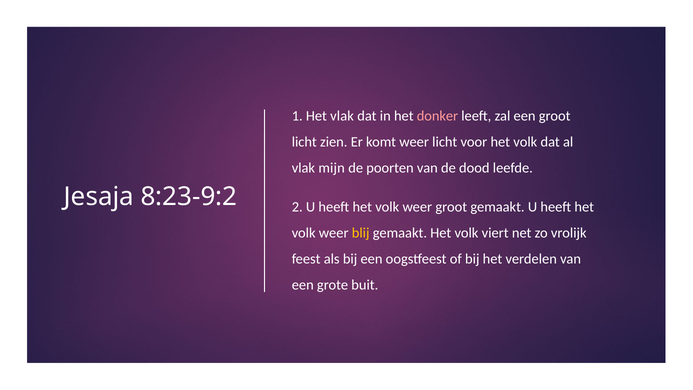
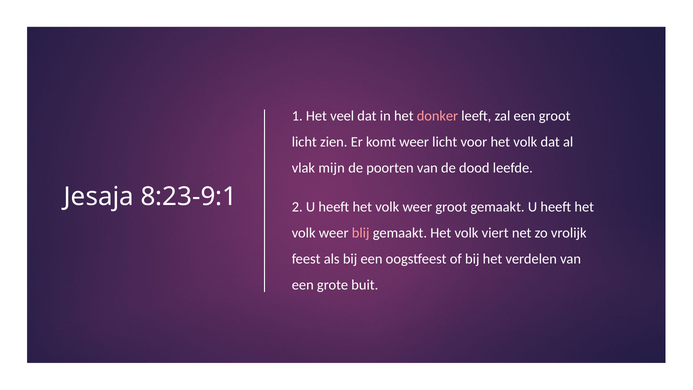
Het vlak: vlak -> veel (342, 116)
8:23-9:2: 8:23-9:2 -> 8:23-9:1 (189, 197)
blij colour: yellow -> pink (361, 233)
